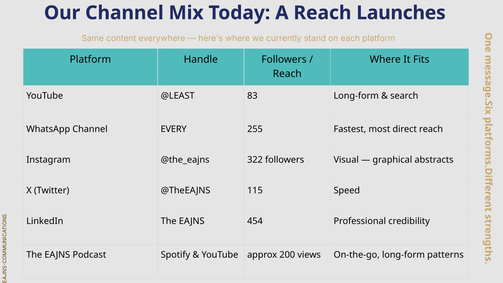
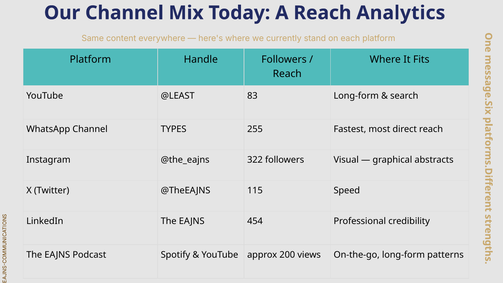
Launches: Launches -> Analytics (401, 13)
EVERY: EVERY -> TYPES (174, 129)
